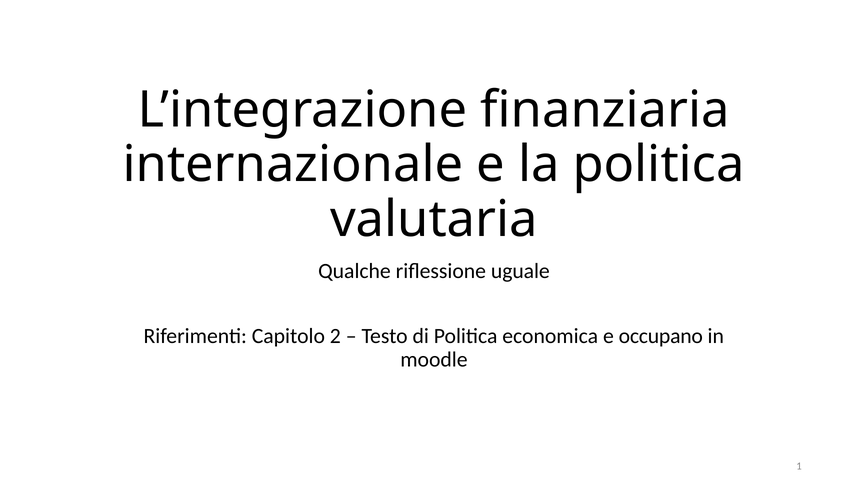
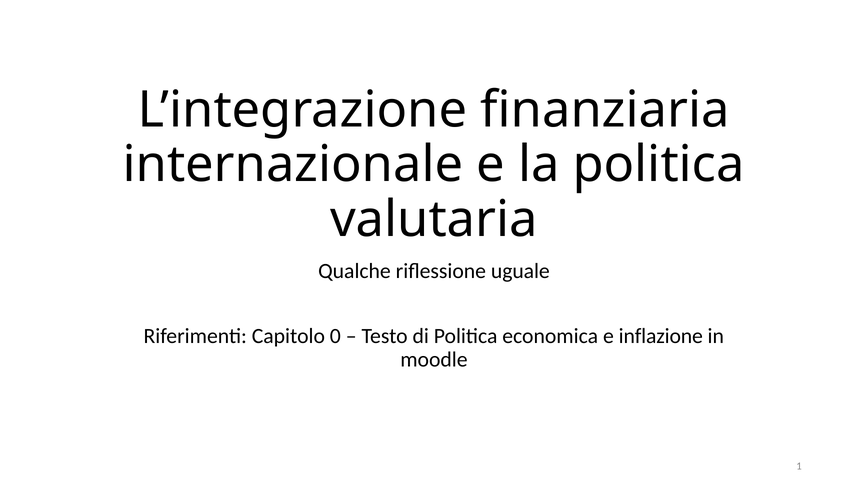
2: 2 -> 0 (335, 336)
occupano: occupano -> inflazione (661, 336)
